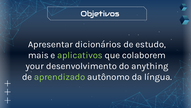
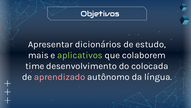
your: your -> time (35, 66)
anything: anything -> colocada (150, 66)
aprendizado colour: light green -> pink (60, 77)
